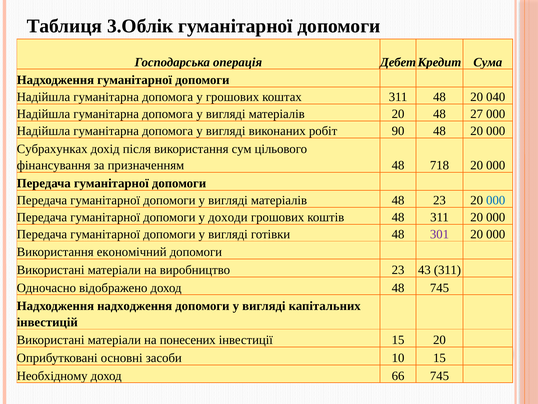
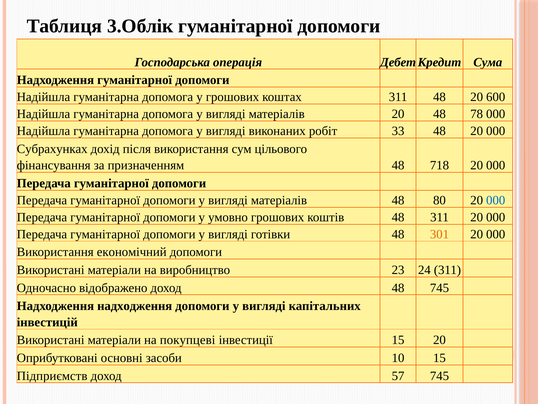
040: 040 -> 600 (496, 97)
27: 27 -> 78 (477, 114)
90: 90 -> 33 (398, 131)
48 23: 23 -> 80 (439, 200)
доходи: доходи -> умовно (228, 217)
301 colour: purple -> orange (439, 234)
43: 43 -> 24 (424, 270)
понесених: понесених -> покупцеві (188, 340)
Необхідному: Необхідному -> Підприємств (52, 375)
66: 66 -> 57 (398, 375)
